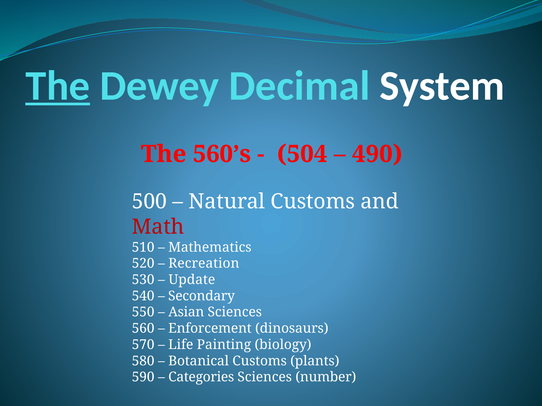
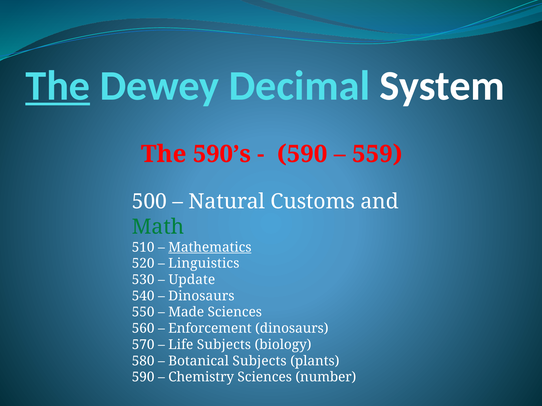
560’s: 560’s -> 590’s (222, 154)
504: 504 -> 590 (302, 154)
490: 490 -> 559 (377, 154)
Math colour: red -> green (158, 227)
Mathematics underline: none -> present (210, 248)
Recreation: Recreation -> Linguistics (204, 264)
Secondary: Secondary -> Dinosaurs (201, 296)
Asian: Asian -> Made (186, 313)
Life Painting: Painting -> Subjects (224, 345)
Botanical Customs: Customs -> Subjects (260, 361)
Categories: Categories -> Chemistry (201, 378)
